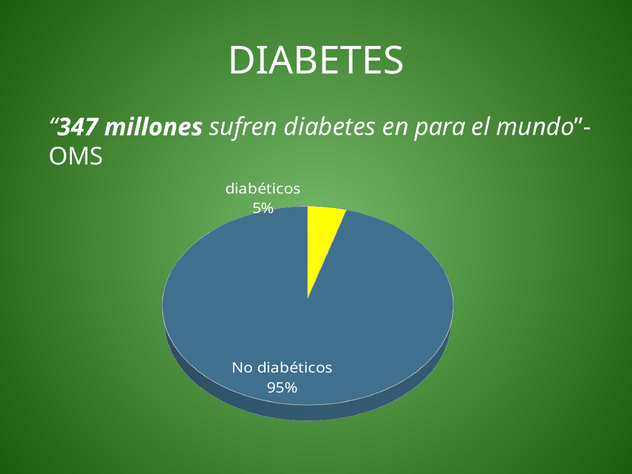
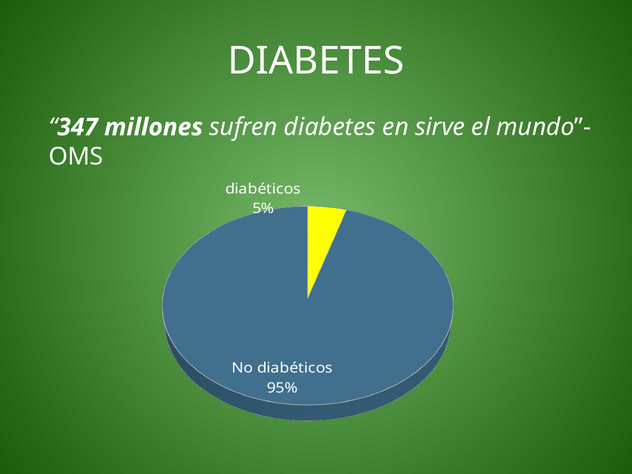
para: para -> sirve (440, 127)
